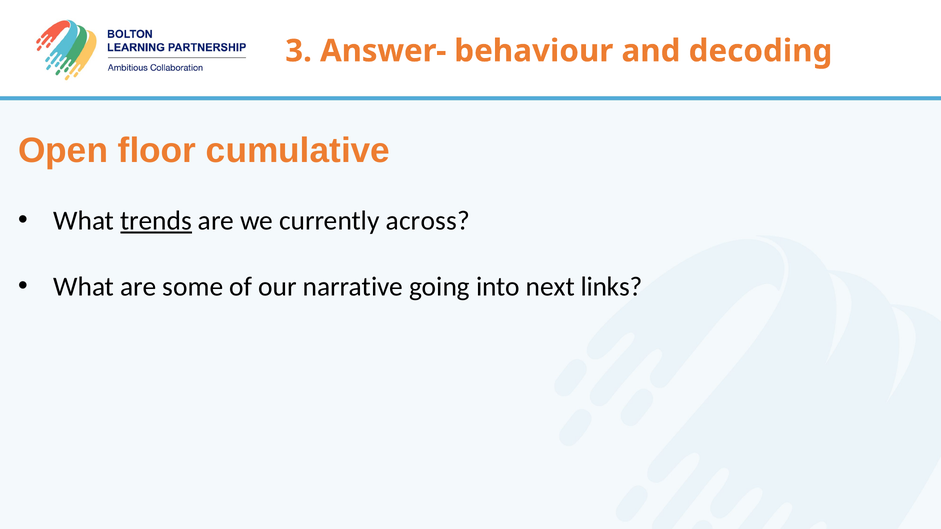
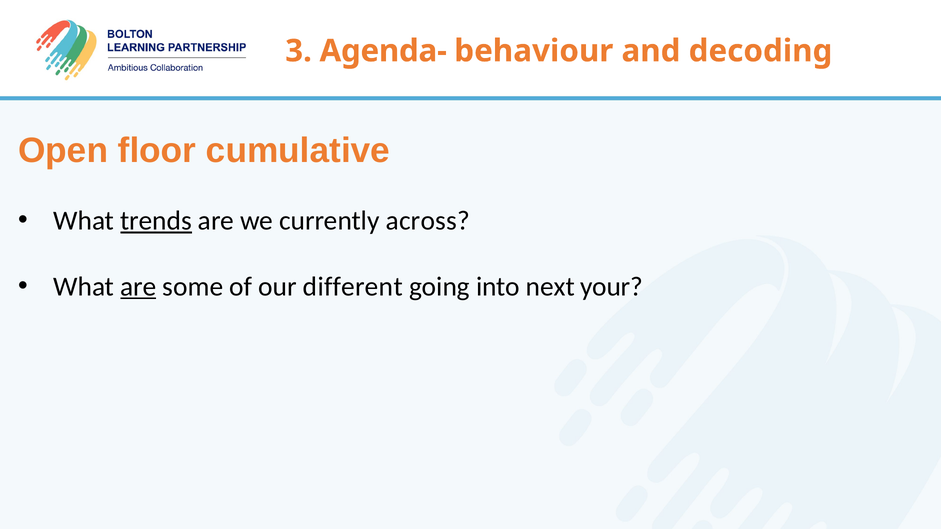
Answer-: Answer- -> Agenda- (383, 51)
are underline: none -> present (138, 287)
narrative: narrative -> different (353, 287)
links: links -> your (612, 287)
